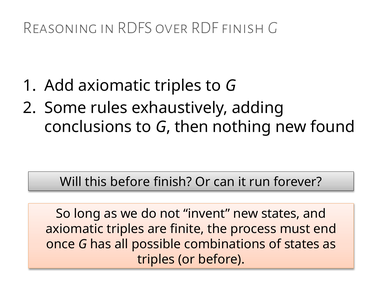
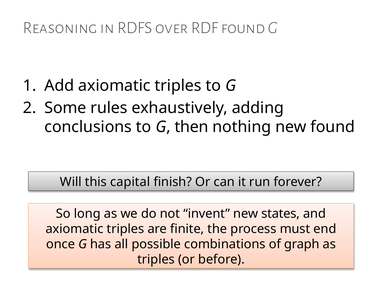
RDF finish: finish -> found (243, 28)
this before: before -> capital (130, 182)
of states: states -> graph (302, 245)
